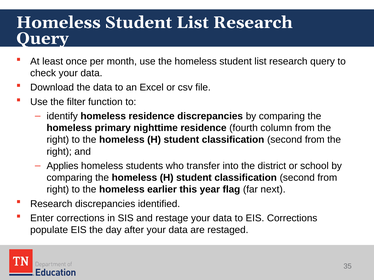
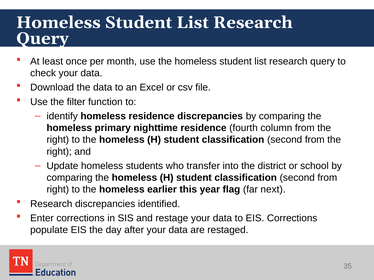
Applies: Applies -> Update (62, 166)
